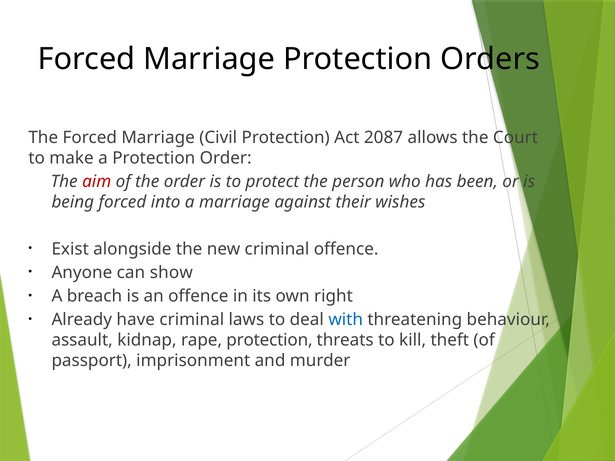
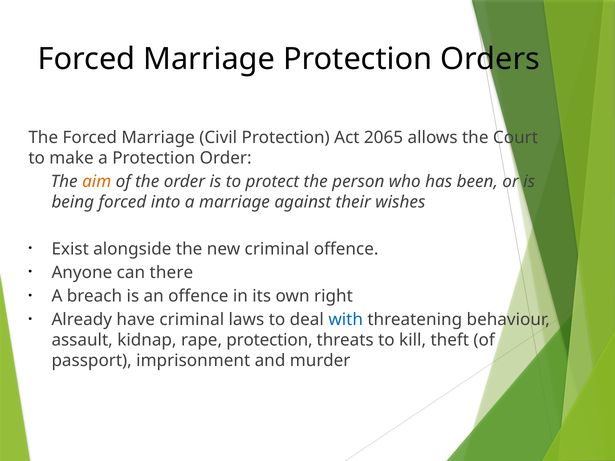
2087: 2087 -> 2065 (384, 137)
aim colour: red -> orange (97, 182)
show: show -> there (171, 273)
